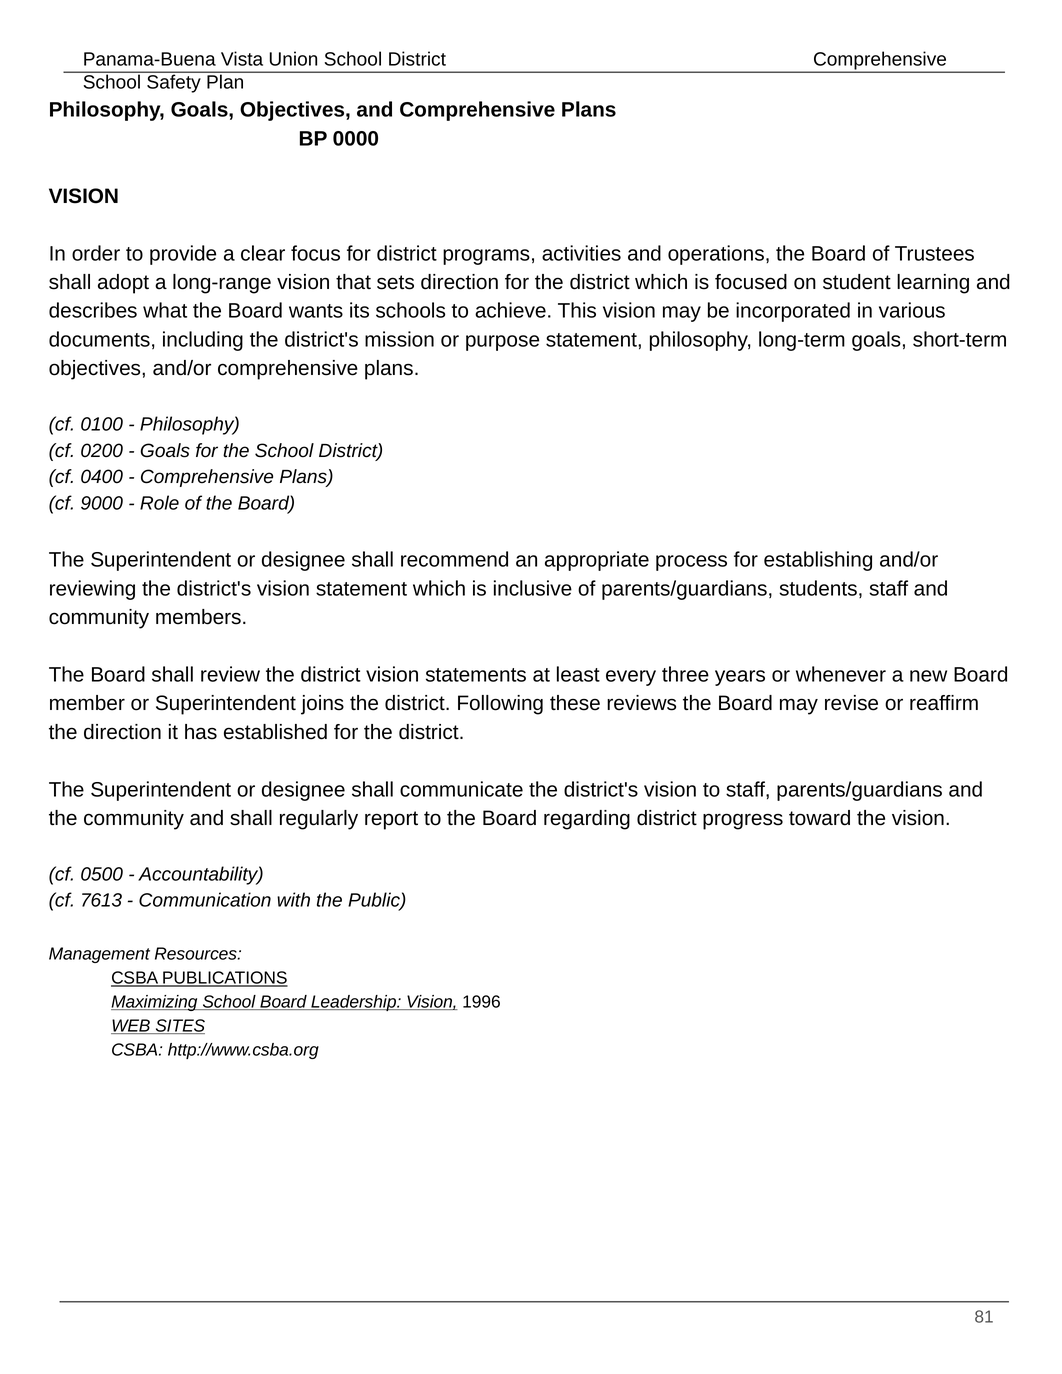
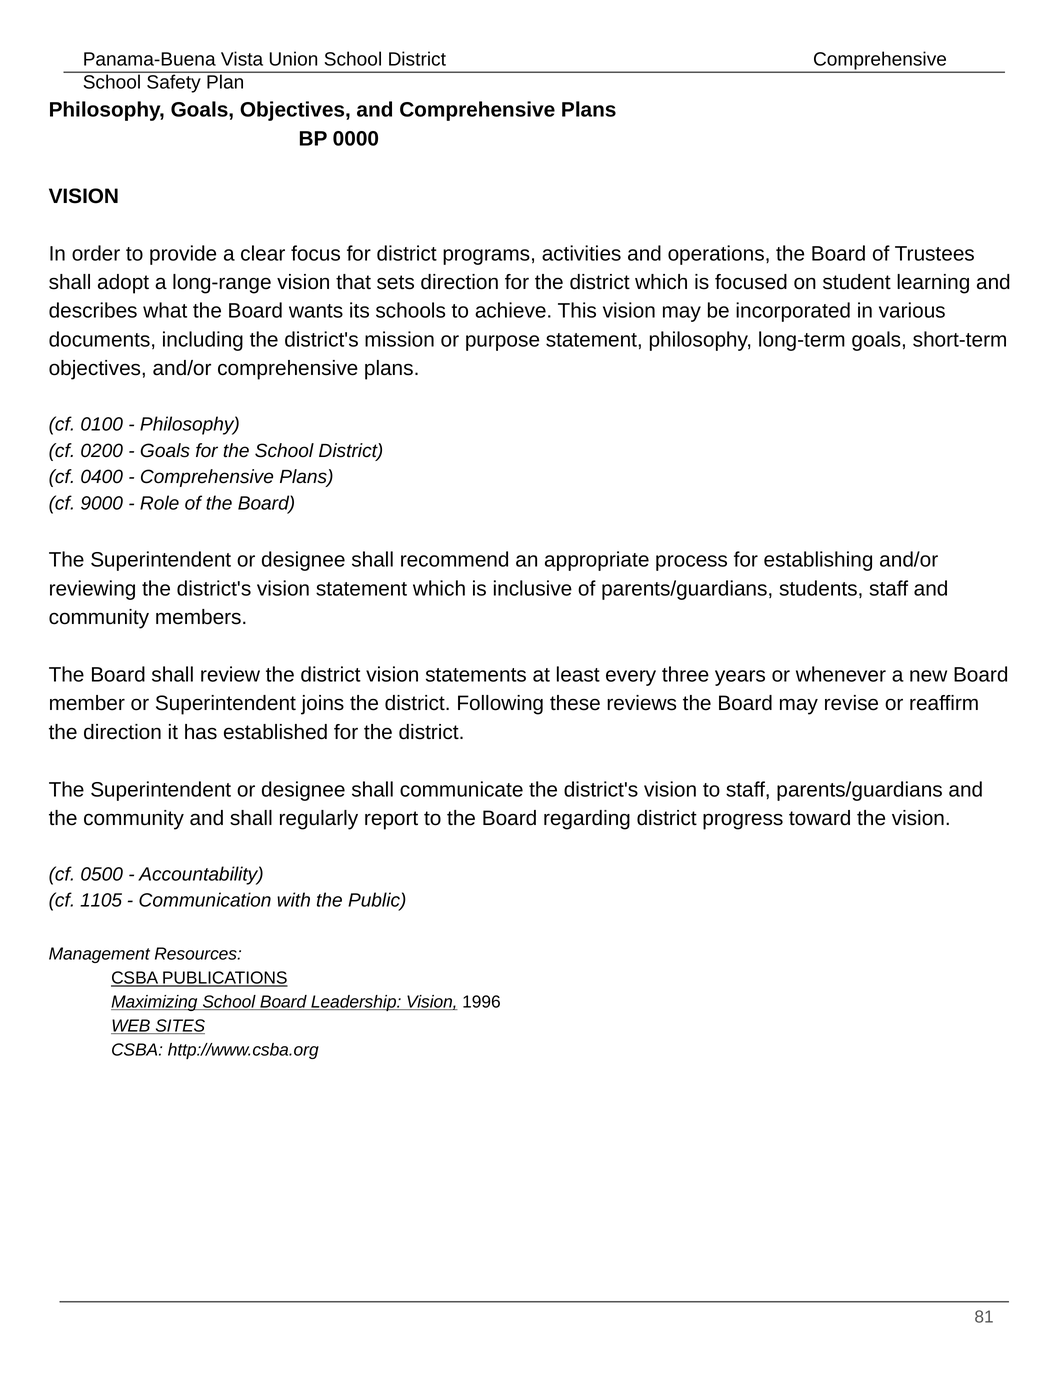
7613: 7613 -> 1105 (101, 901)
